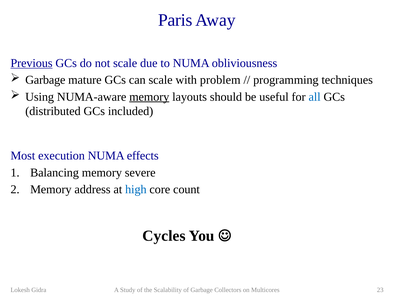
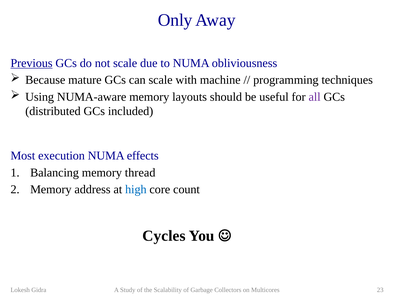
Paris: Paris -> Only (175, 20)
Garbage: Garbage -> Because (45, 80)
problem: problem -> machine (220, 80)
memory underline: present -> none (149, 97)
all colour: blue -> purple (315, 97)
severe: severe -> thread (140, 172)
